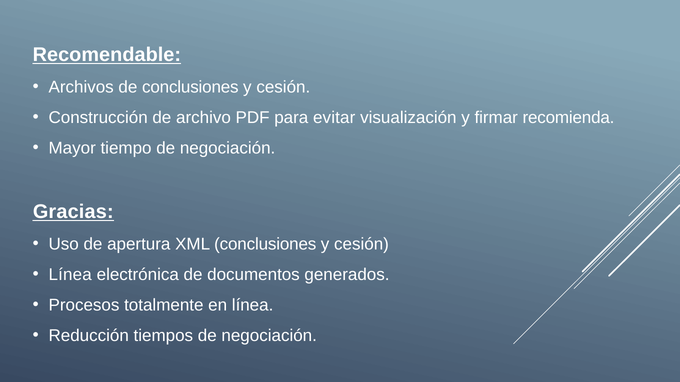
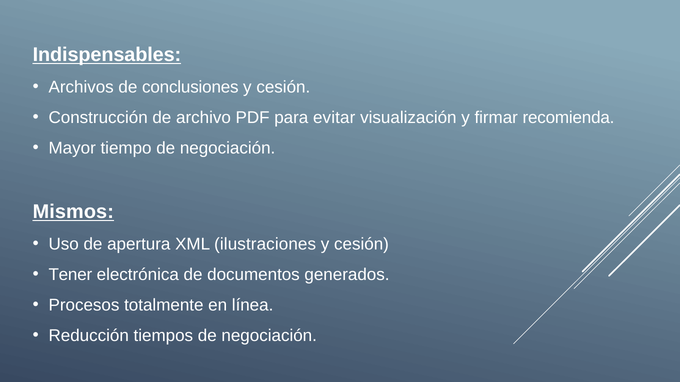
Recomendable: Recomendable -> Indispensables (107, 55)
Gracias: Gracias -> Mismos (73, 212)
XML conclusiones: conclusiones -> ilustraciones (265, 244)
Línea: Línea -> Tener (70, 275)
